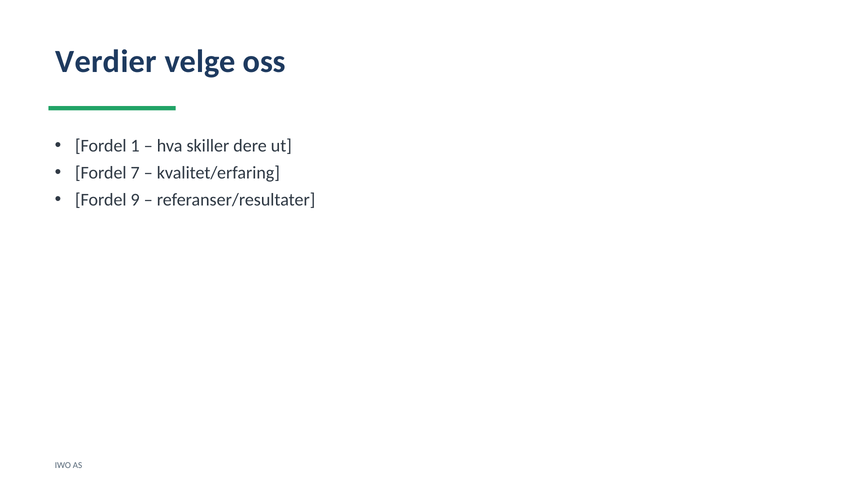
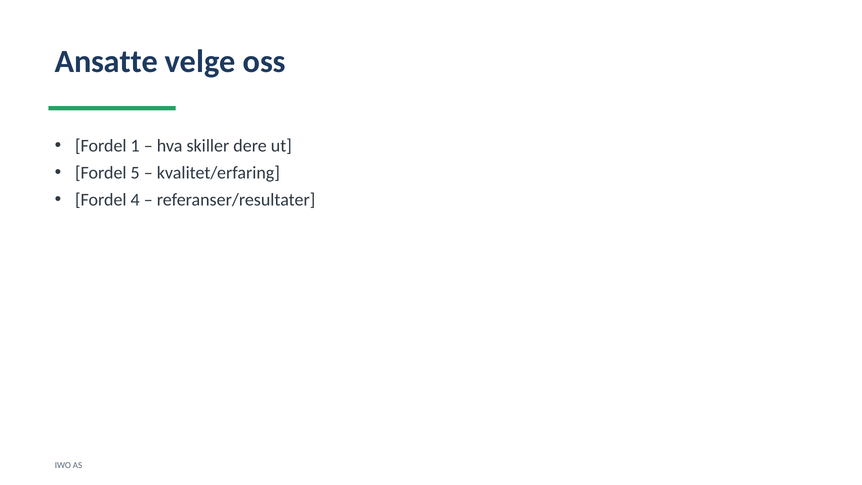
Verdier: Verdier -> Ansatte (106, 62)
7: 7 -> 5 (135, 173)
9: 9 -> 4 (135, 200)
